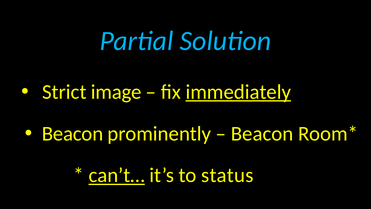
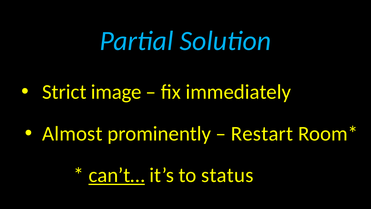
immediately underline: present -> none (238, 92)
Beacon: Beacon -> Almost (72, 134)
Beacon: Beacon -> Restart (262, 134)
